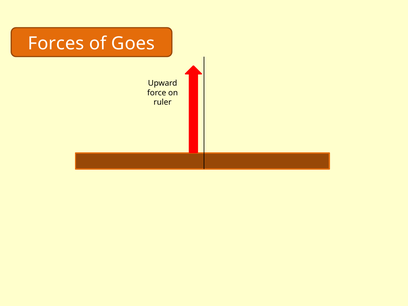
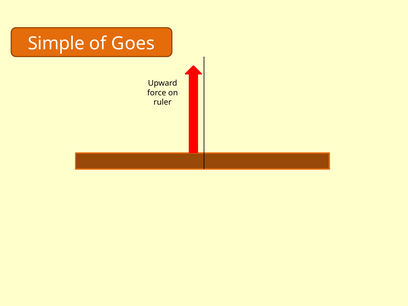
Forces: Forces -> Simple (56, 43)
